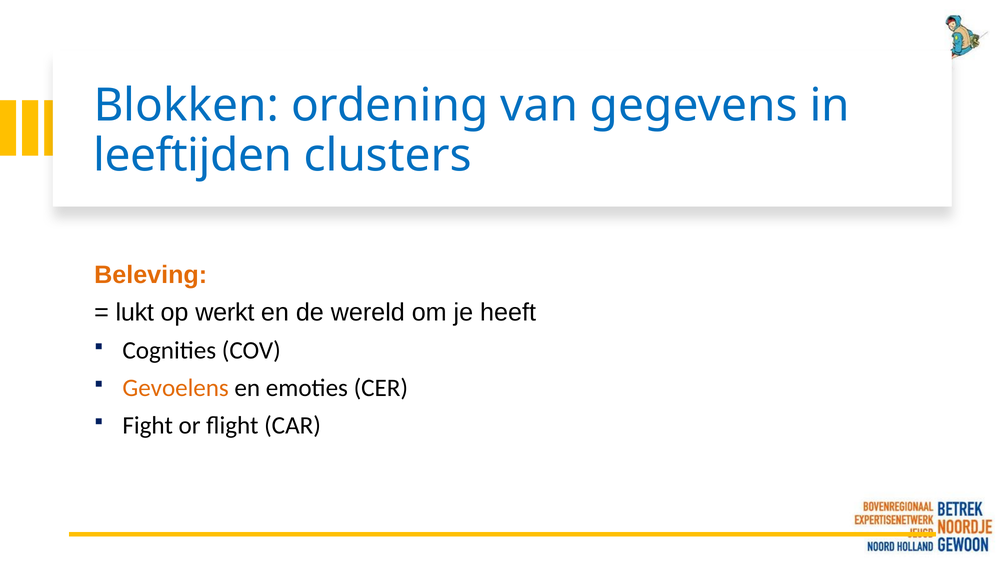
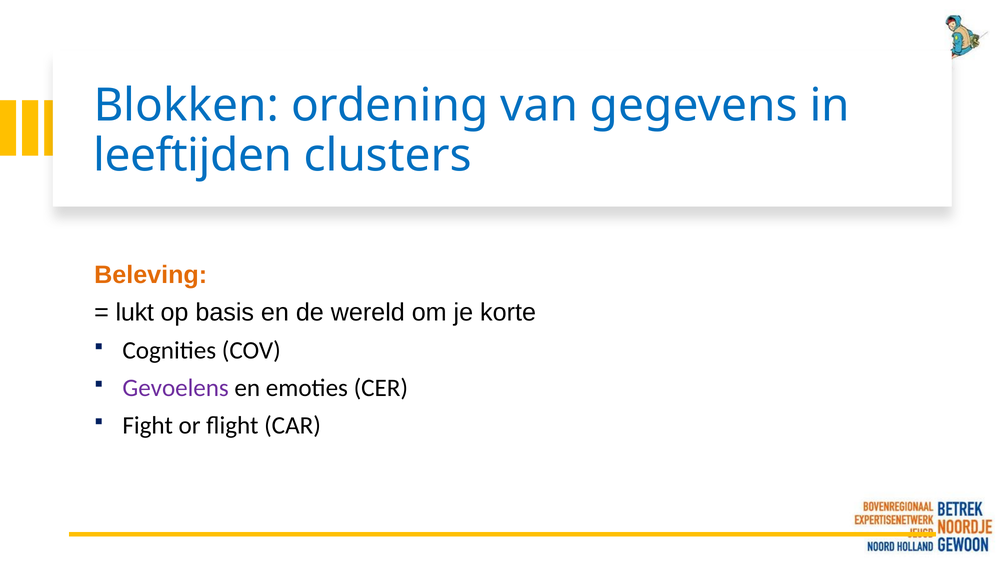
werkt: werkt -> basis (225, 313)
heeft: heeft -> korte (508, 313)
Gevoelens colour: orange -> purple (176, 388)
